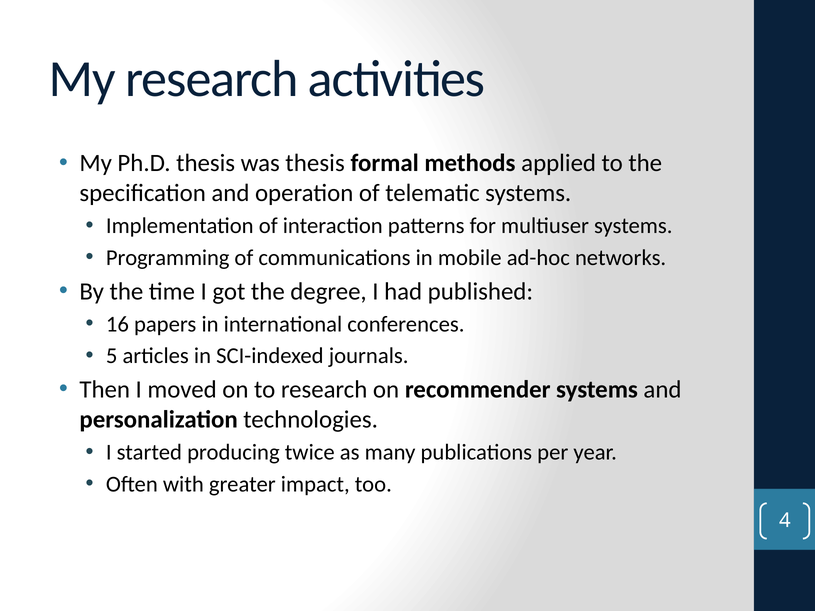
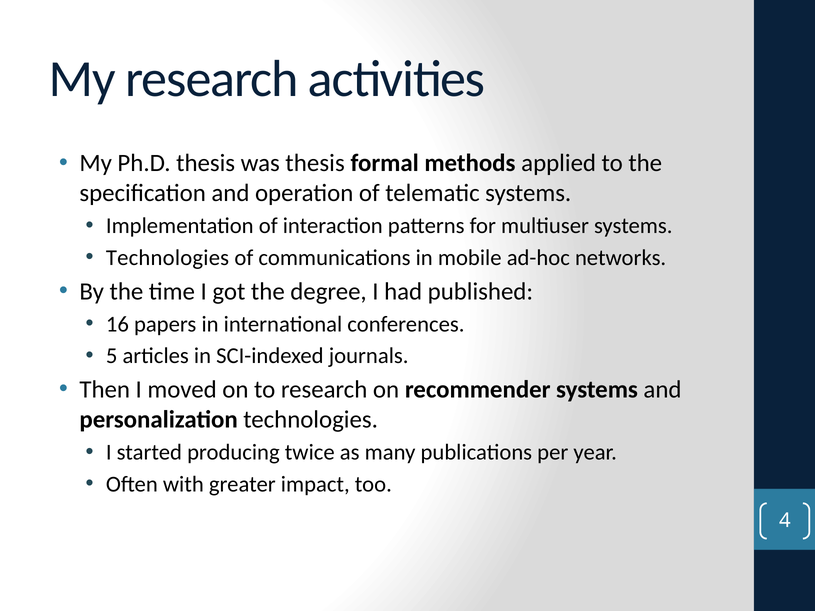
Programming: Programming -> Technologies (168, 258)
